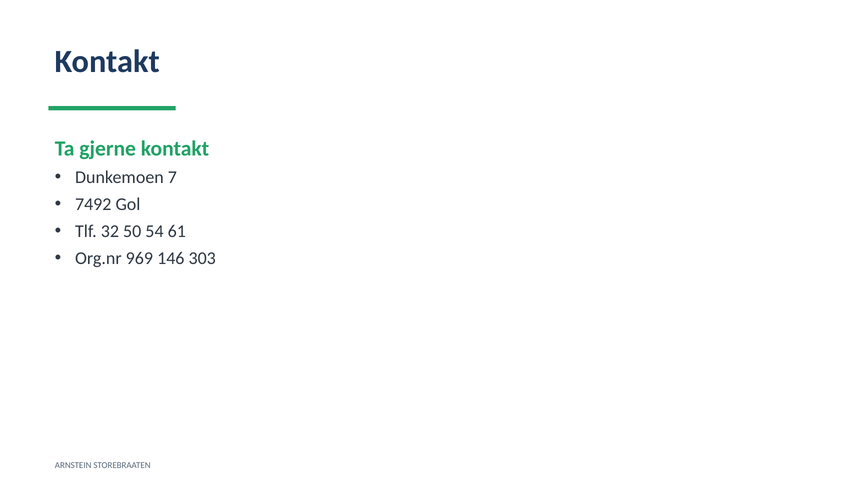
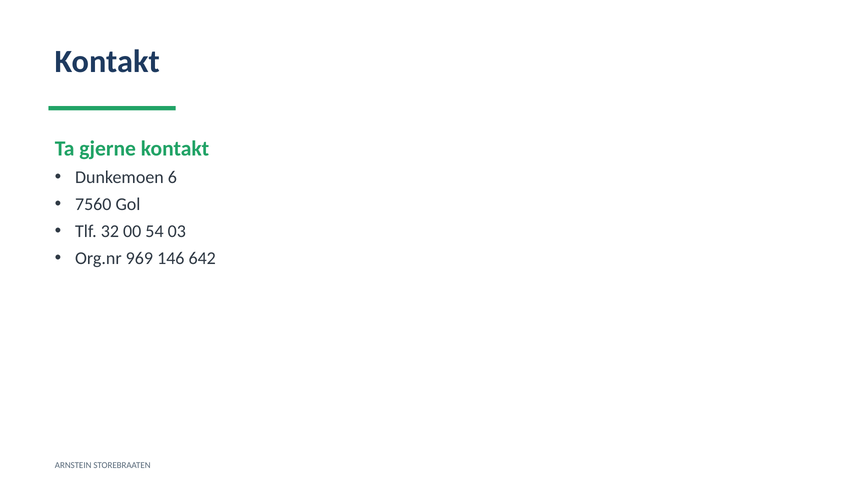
7: 7 -> 6 (172, 177)
7492: 7492 -> 7560 (93, 204)
50: 50 -> 00 (132, 231)
61: 61 -> 03 (177, 231)
303: 303 -> 642 (202, 258)
